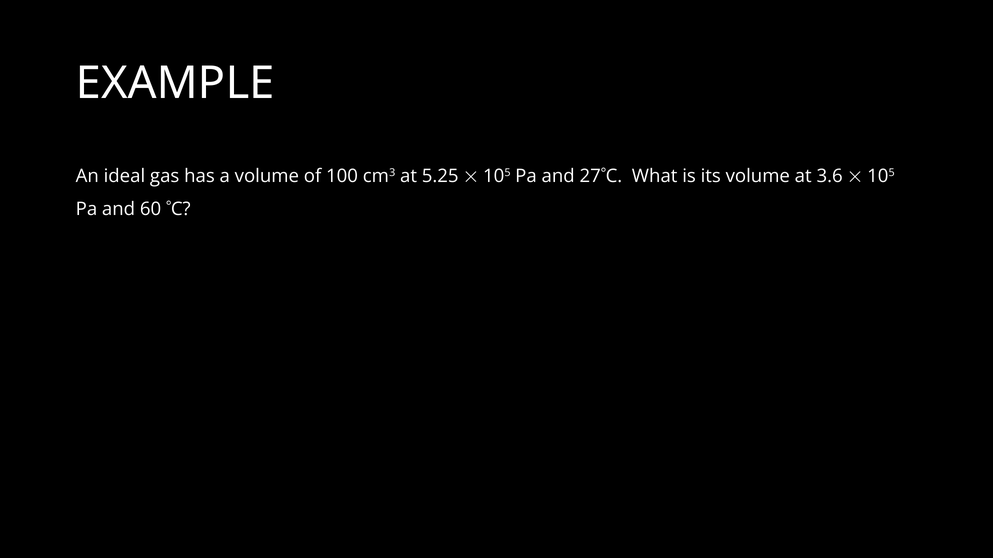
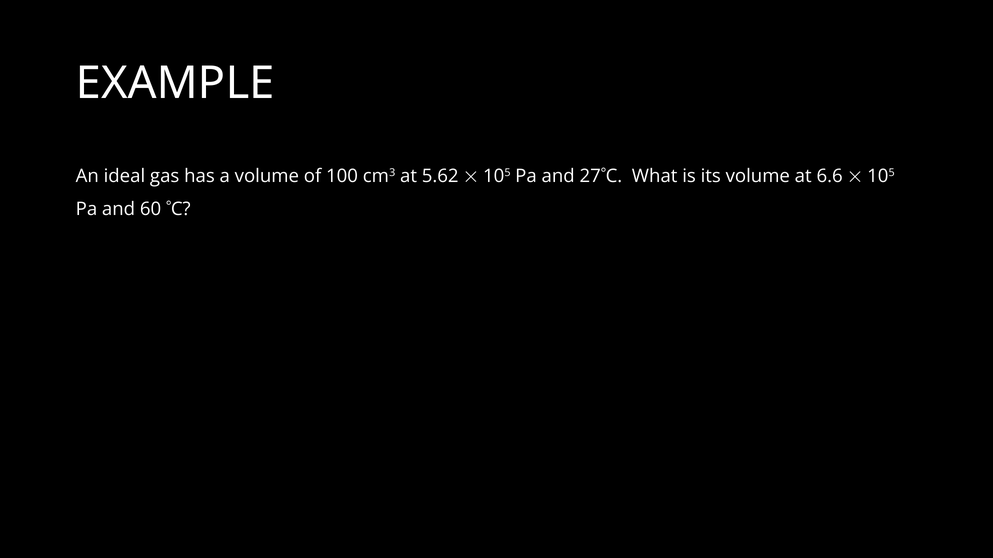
5.25: 5.25 -> 5.62 (440, 176)
3.6: 3.6 -> 6.6 (830, 176)
